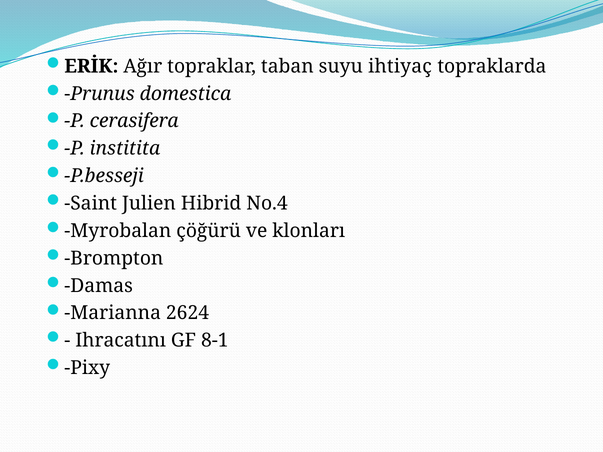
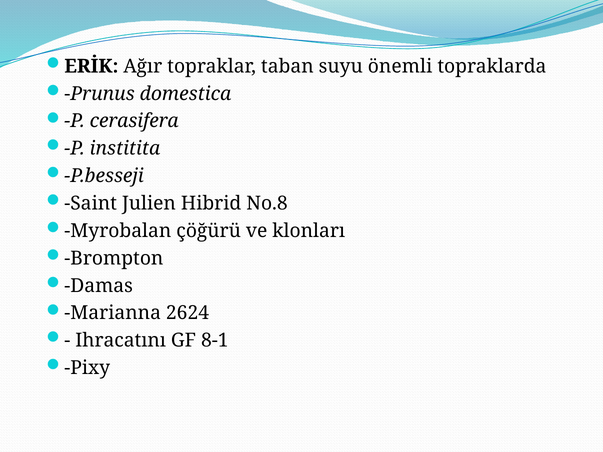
ihtiyaç: ihtiyaç -> önemli (400, 66)
No.4: No.4 -> No.8 (267, 204)
